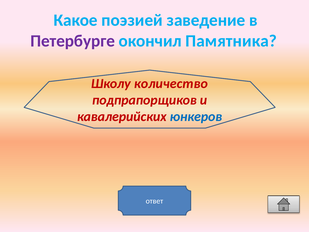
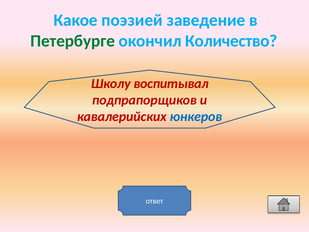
Петербурге colour: purple -> green (73, 41)
Памятника: Памятника -> Количество (231, 41)
количество: количество -> воспитывал (171, 83)
